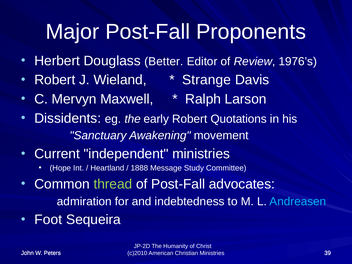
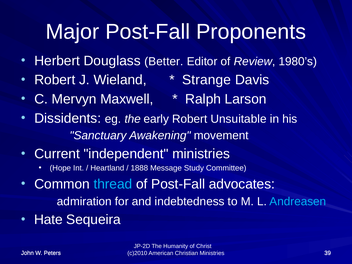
1976’s: 1976’s -> 1980’s (298, 61)
Quotations: Quotations -> Unsuitable (239, 119)
thread colour: light green -> light blue (113, 184)
Foot: Foot -> Hate (48, 220)
